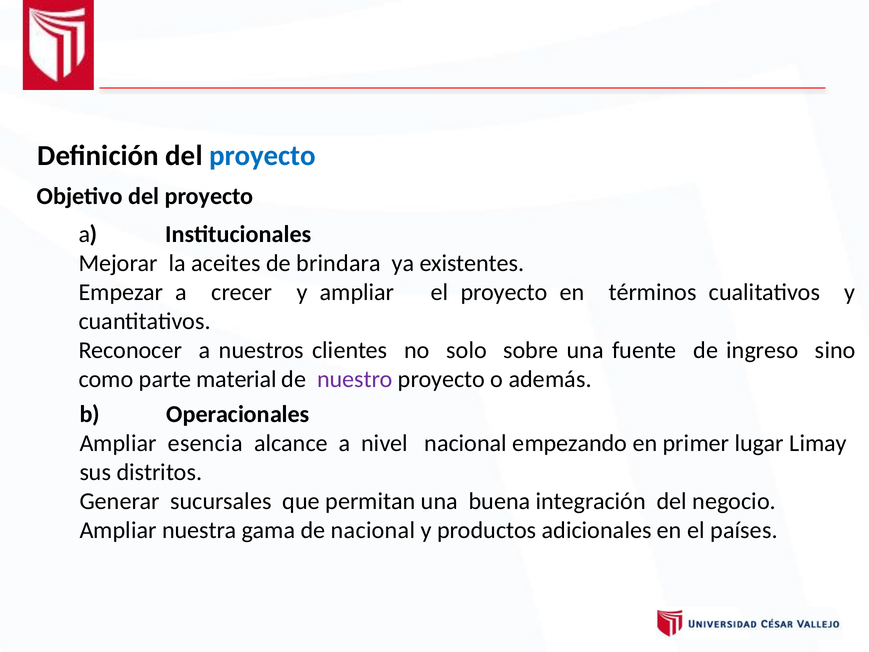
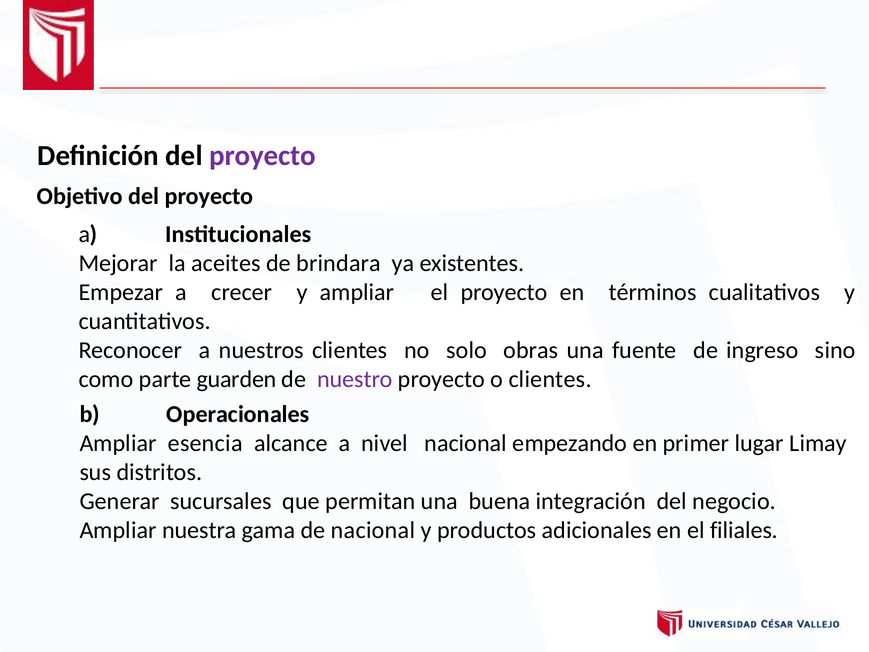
proyecto colour: blue -> purple (262, 156)
sobre: sobre -> obras (531, 350)
material: material -> guarden (236, 379)
o además: además -> clientes (550, 379)
países: países -> filiales (744, 530)
